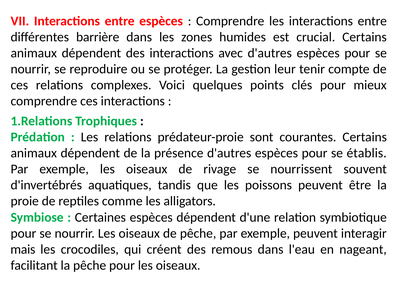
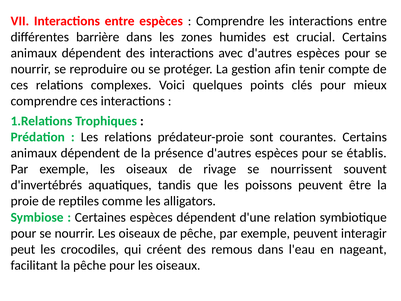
leur: leur -> afin (285, 69)
mais: mais -> peut (23, 249)
